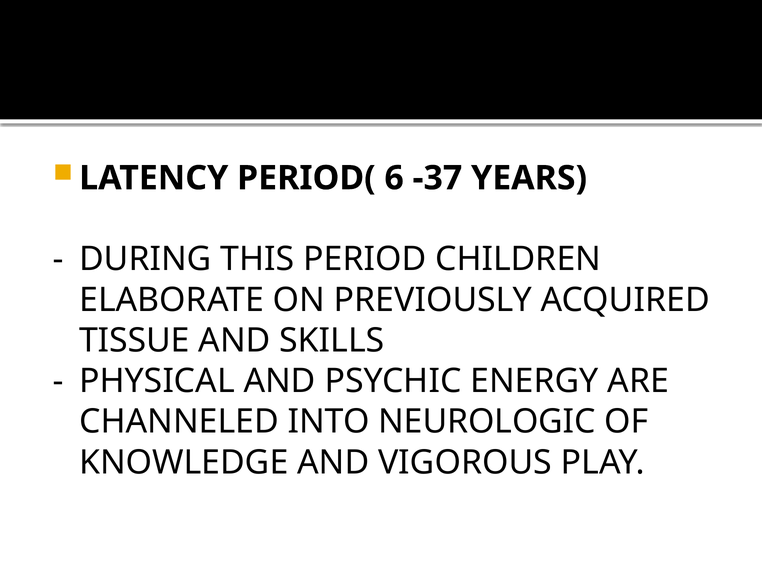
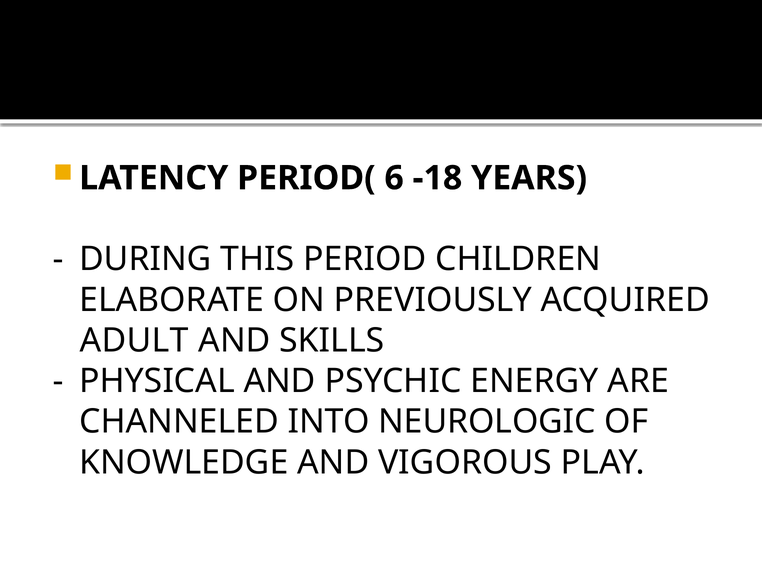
-37: -37 -> -18 (437, 178)
TISSUE: TISSUE -> ADULT (134, 341)
